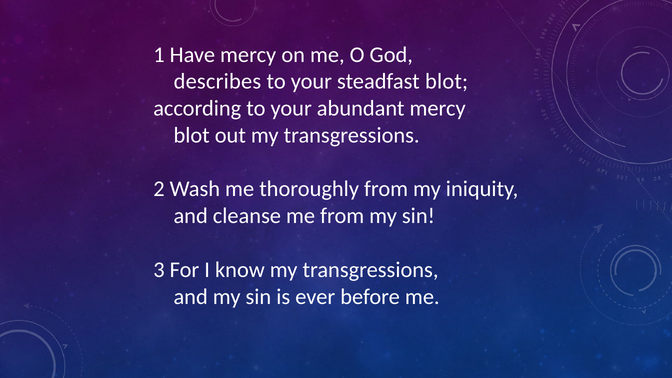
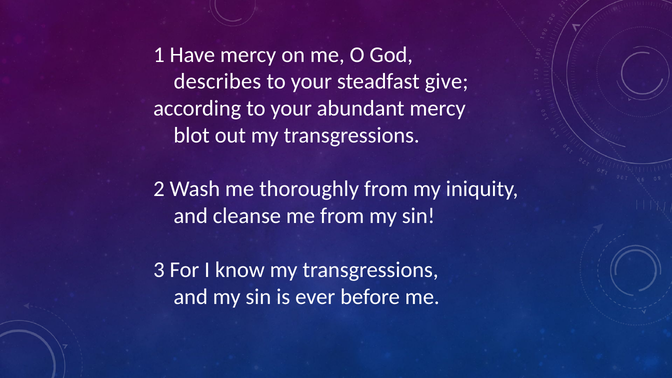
steadfast blot: blot -> give (447, 82)
